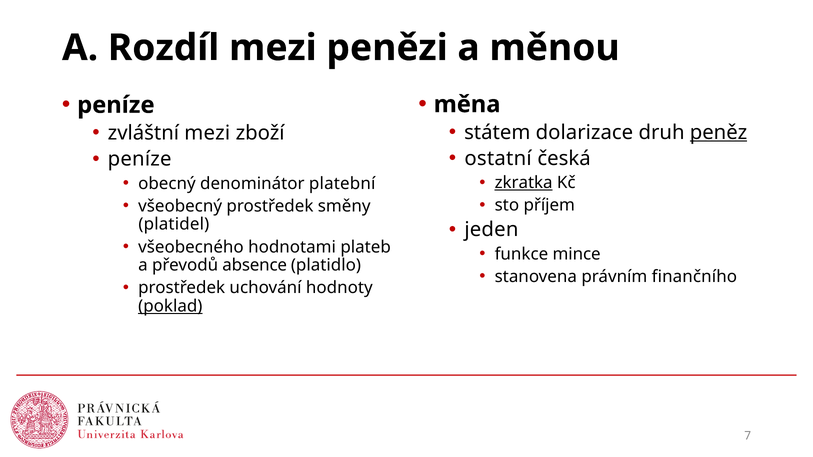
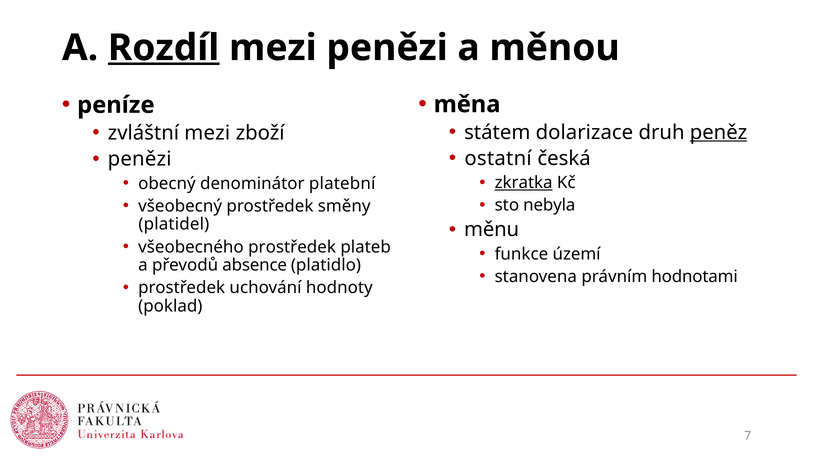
Rozdíl underline: none -> present (164, 48)
peníze: peníze -> penězi (140, 159)
příjem: příjem -> nebyla (549, 206)
jeden: jeden -> měnu (492, 230)
všeobecného hodnotami: hodnotami -> prostředek (292, 247)
mince: mince -> území (577, 254)
finančního: finančního -> hodnotami (695, 277)
poklad underline: present -> none (170, 306)
